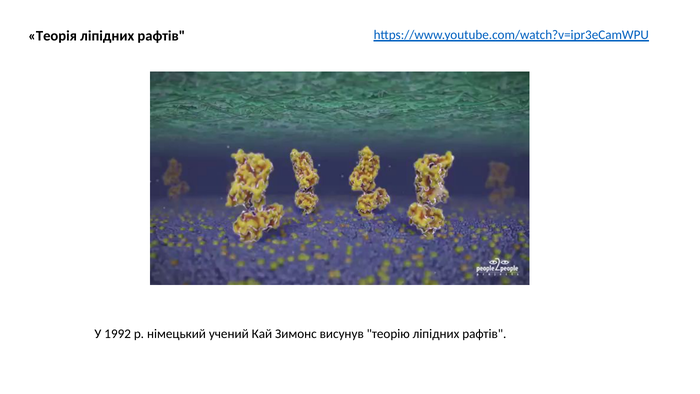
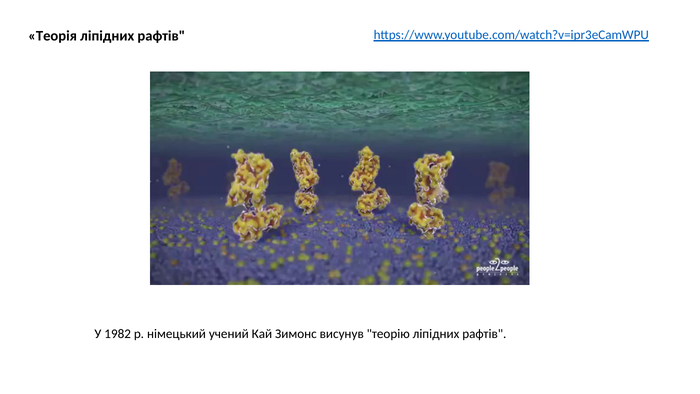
1992: 1992 -> 1982 (118, 334)
